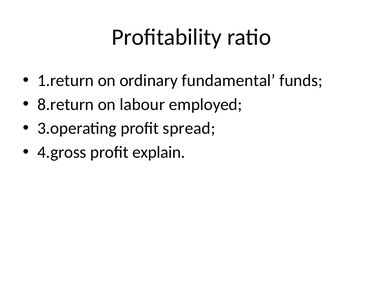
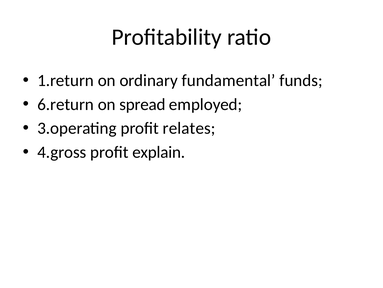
8.return: 8.return -> 6.return (66, 104)
labour: labour -> spread (142, 104)
spread: spread -> relates (189, 128)
